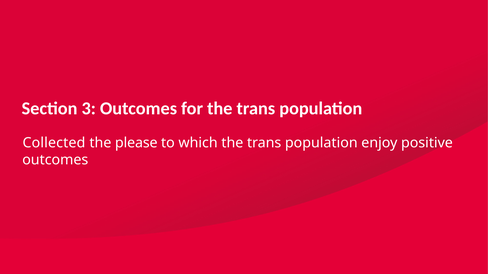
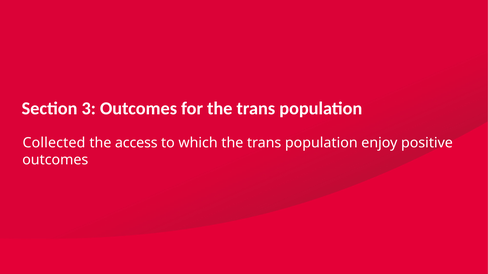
please: please -> access (136, 143)
